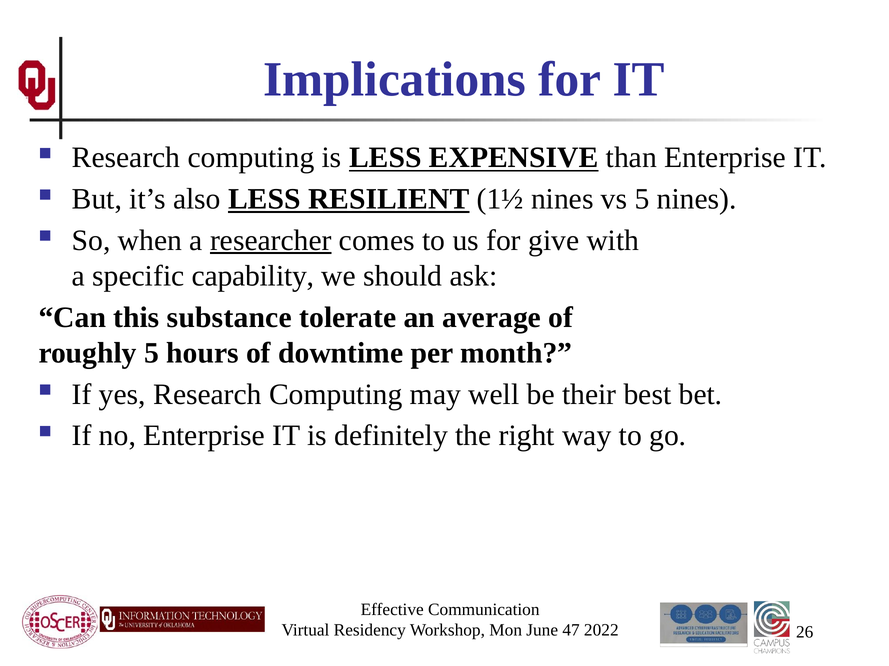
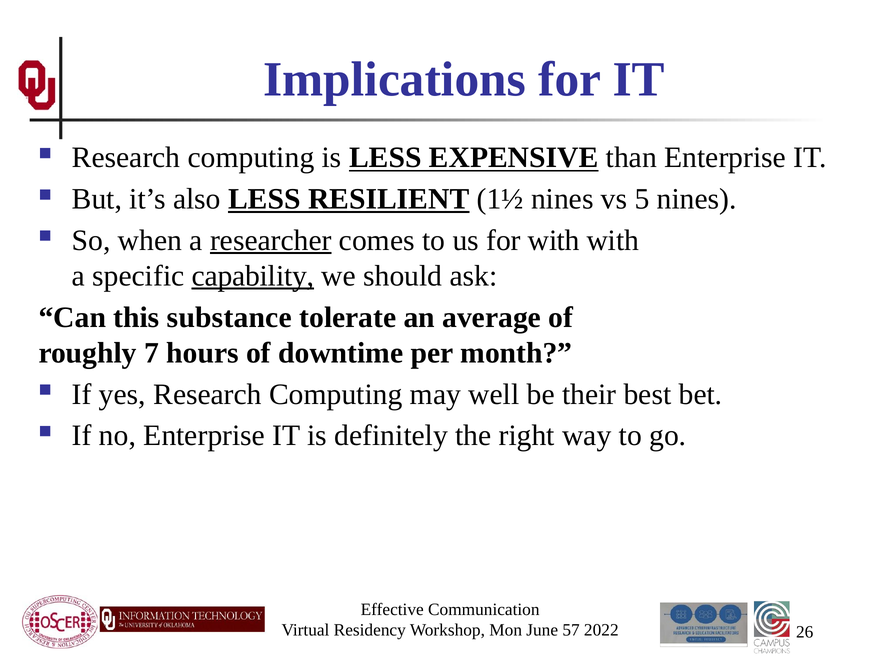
for give: give -> with (554, 241)
capability underline: none -> present (253, 276)
roughly 5: 5 -> 7 (152, 353)
47: 47 -> 57 (571, 631)
